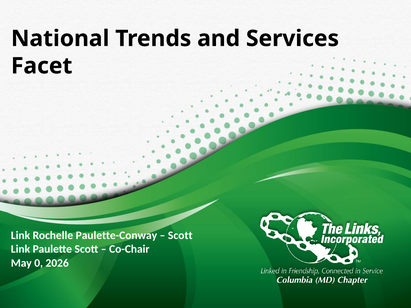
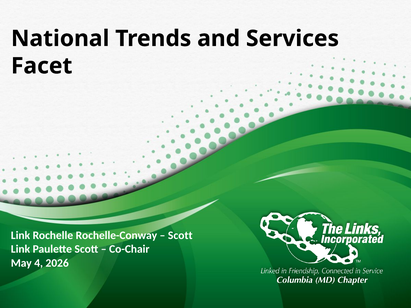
Paulette-Conway: Paulette-Conway -> Rochelle-Conway (116, 236)
0: 0 -> 4 (39, 263)
